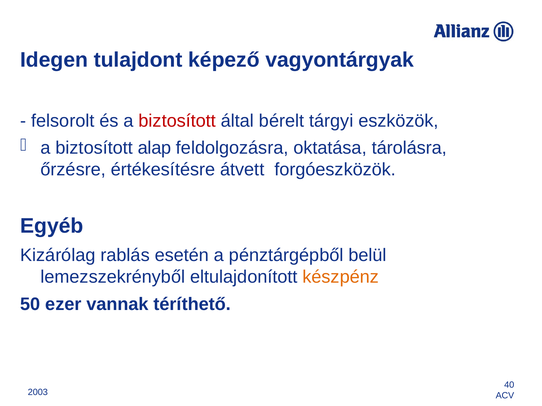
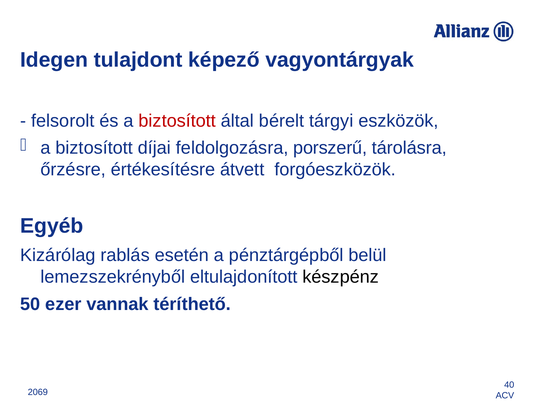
alap: alap -> díjai (154, 148)
oktatása: oktatása -> porszerű (330, 148)
készpénz colour: orange -> black (341, 277)
2003: 2003 -> 2069 (38, 393)
